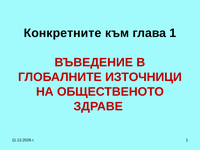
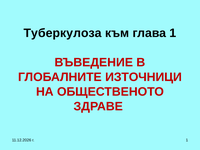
Конкретните: Конкретните -> Туберкулоза (63, 33)
